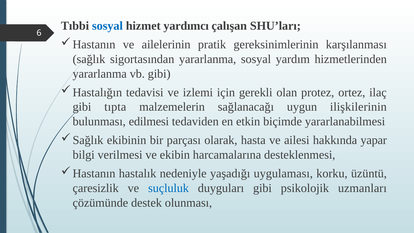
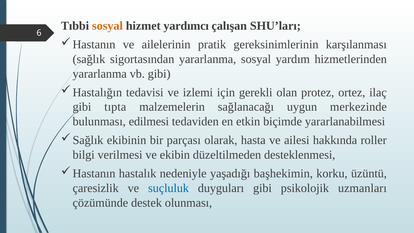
sosyal colour: blue -> orange (107, 26)
ilişkilerinin: ilişkilerinin -> merkezinde (358, 107)
yapar: yapar -> roller (374, 140)
harcamalarına: harcamalarına -> düzeltilmeden (227, 155)
uygulaması: uygulaması -> başhekimin (283, 174)
